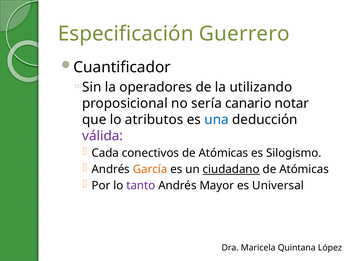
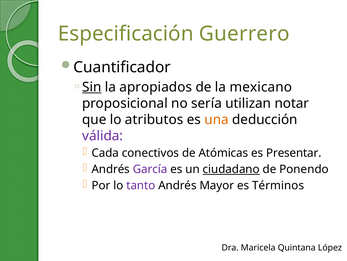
Sin underline: none -> present (92, 87)
operadores: operadores -> apropiados (156, 87)
utilizando: utilizando -> mexicano (261, 87)
canario: canario -> utilizan (248, 103)
una colour: blue -> orange (217, 119)
Silogismo: Silogismo -> Presentar (294, 153)
García colour: orange -> purple (150, 169)
Atómicas: Atómicas -> Ponendo (304, 169)
Universal: Universal -> Términos (278, 185)
